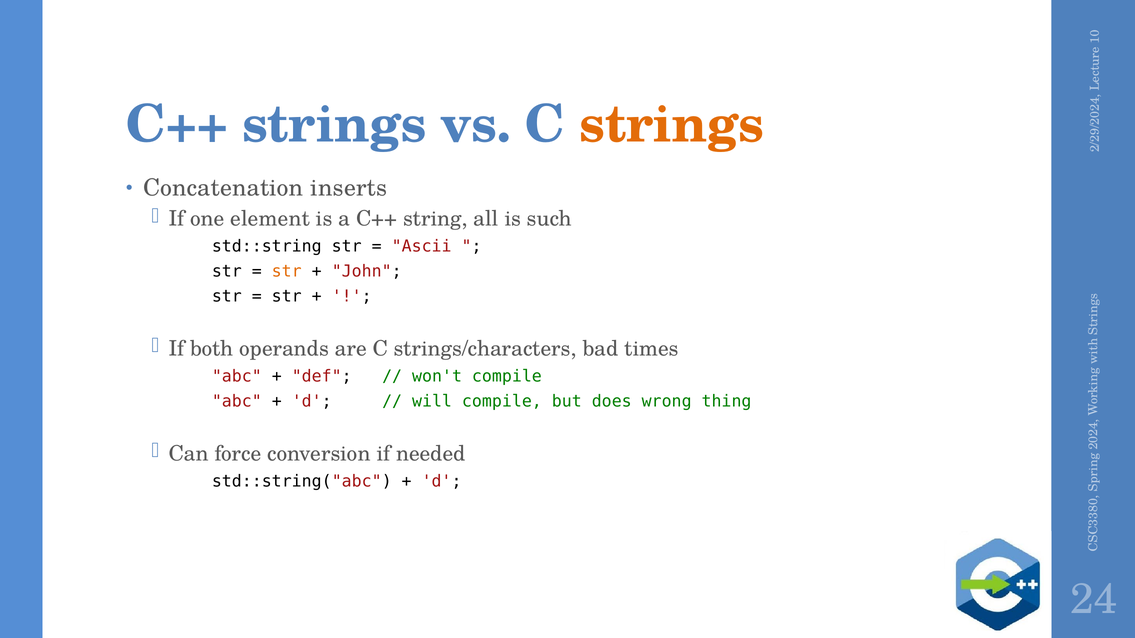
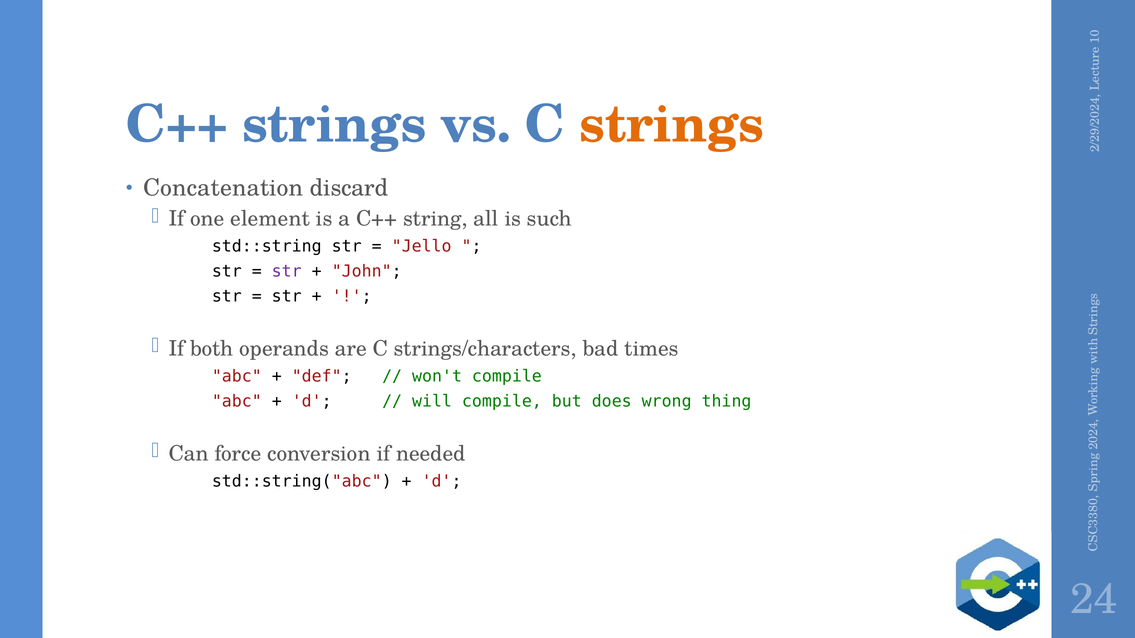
inserts: inserts -> discard (349, 188)
Ascii: Ascii -> Jello (422, 246)
str colour: orange -> purple (287, 271)
